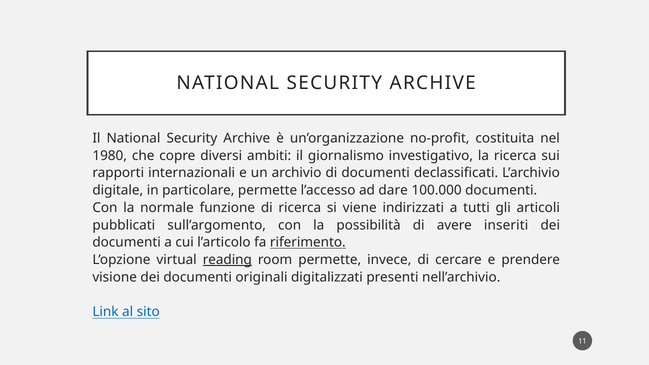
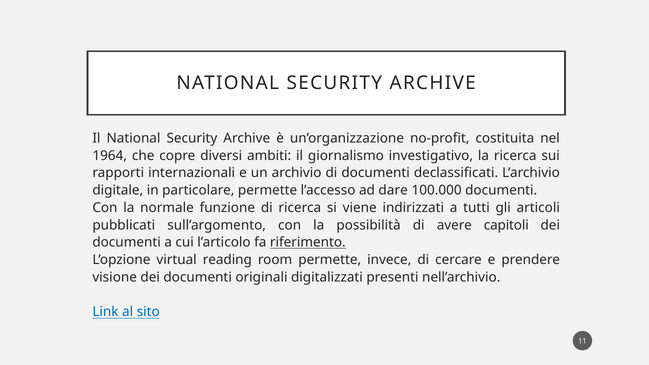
1980: 1980 -> 1964 (110, 156)
inseriti: inseriti -> capitoli (506, 225)
reading underline: present -> none (227, 260)
